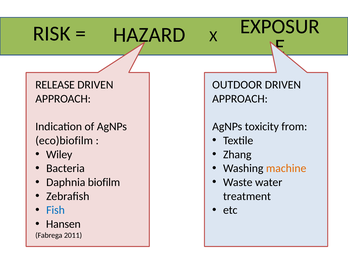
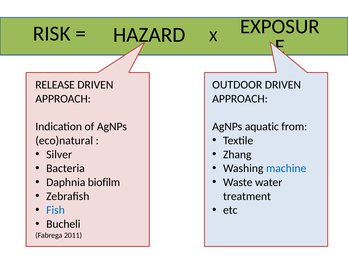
toxicity: toxicity -> aquatic (262, 127)
eco)biofilm: eco)biofilm -> eco)natural (64, 141)
Wiley: Wiley -> Silver (59, 154)
machine colour: orange -> blue (286, 168)
Hansen: Hansen -> Bucheli (63, 224)
